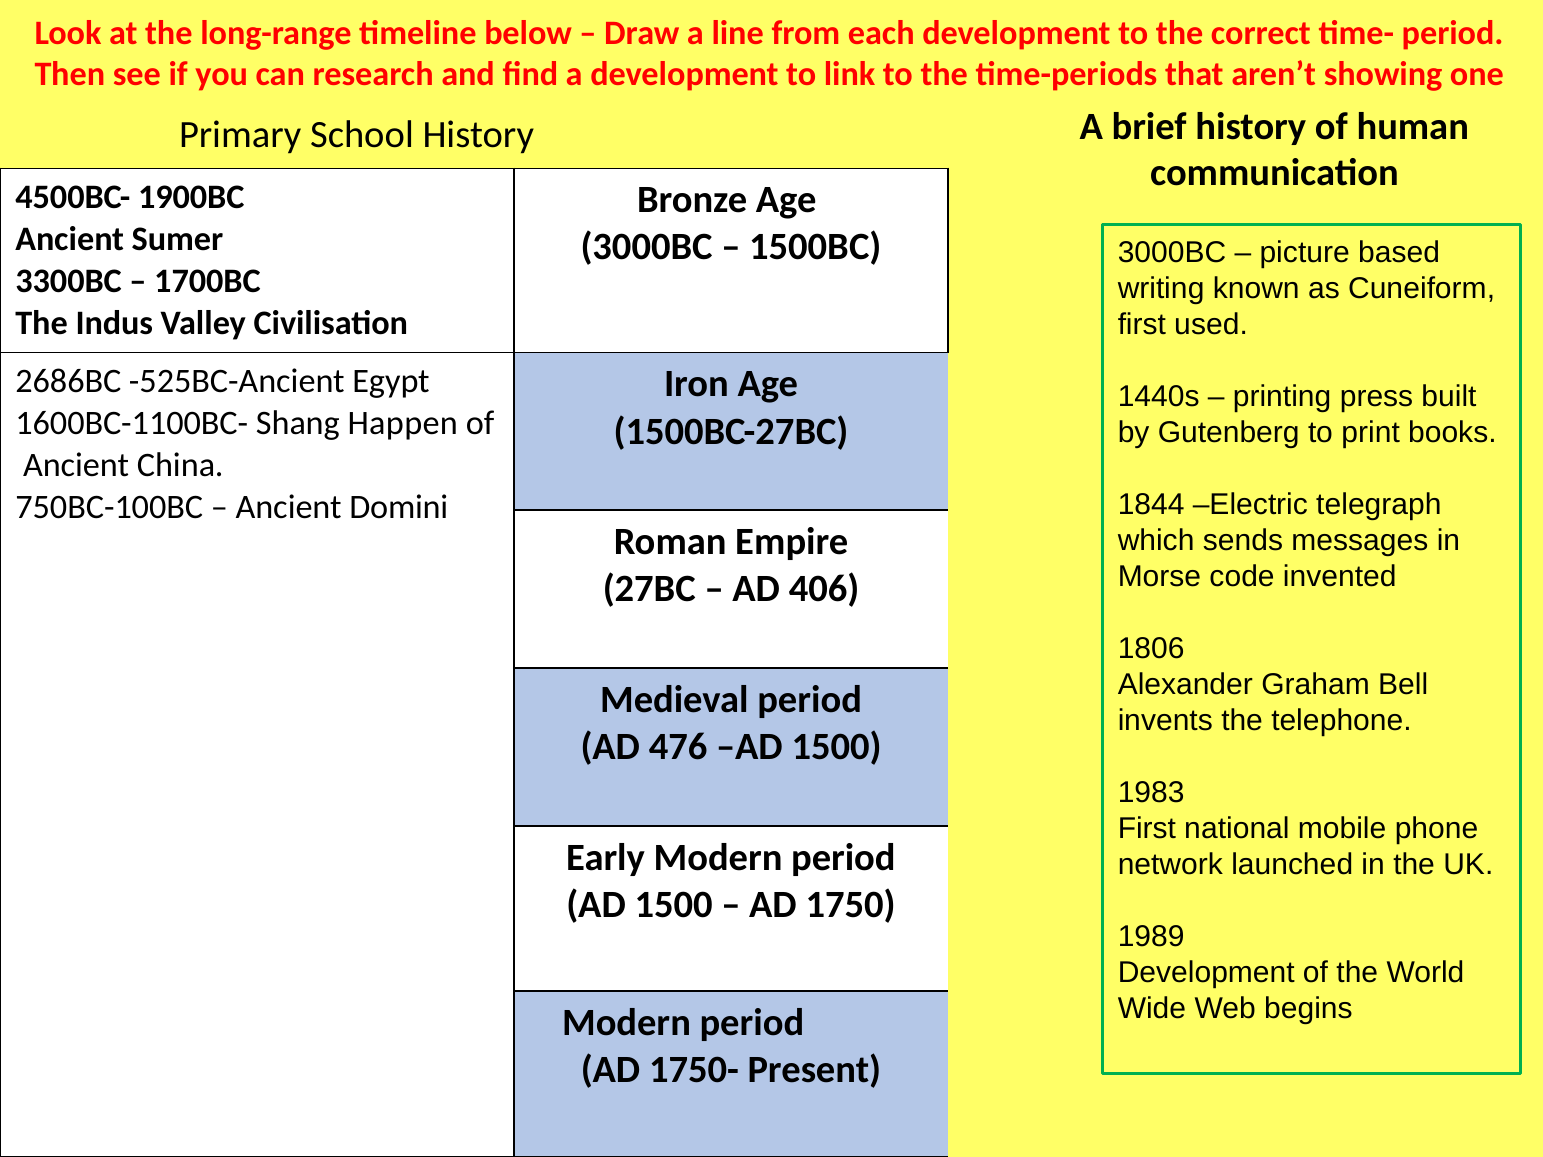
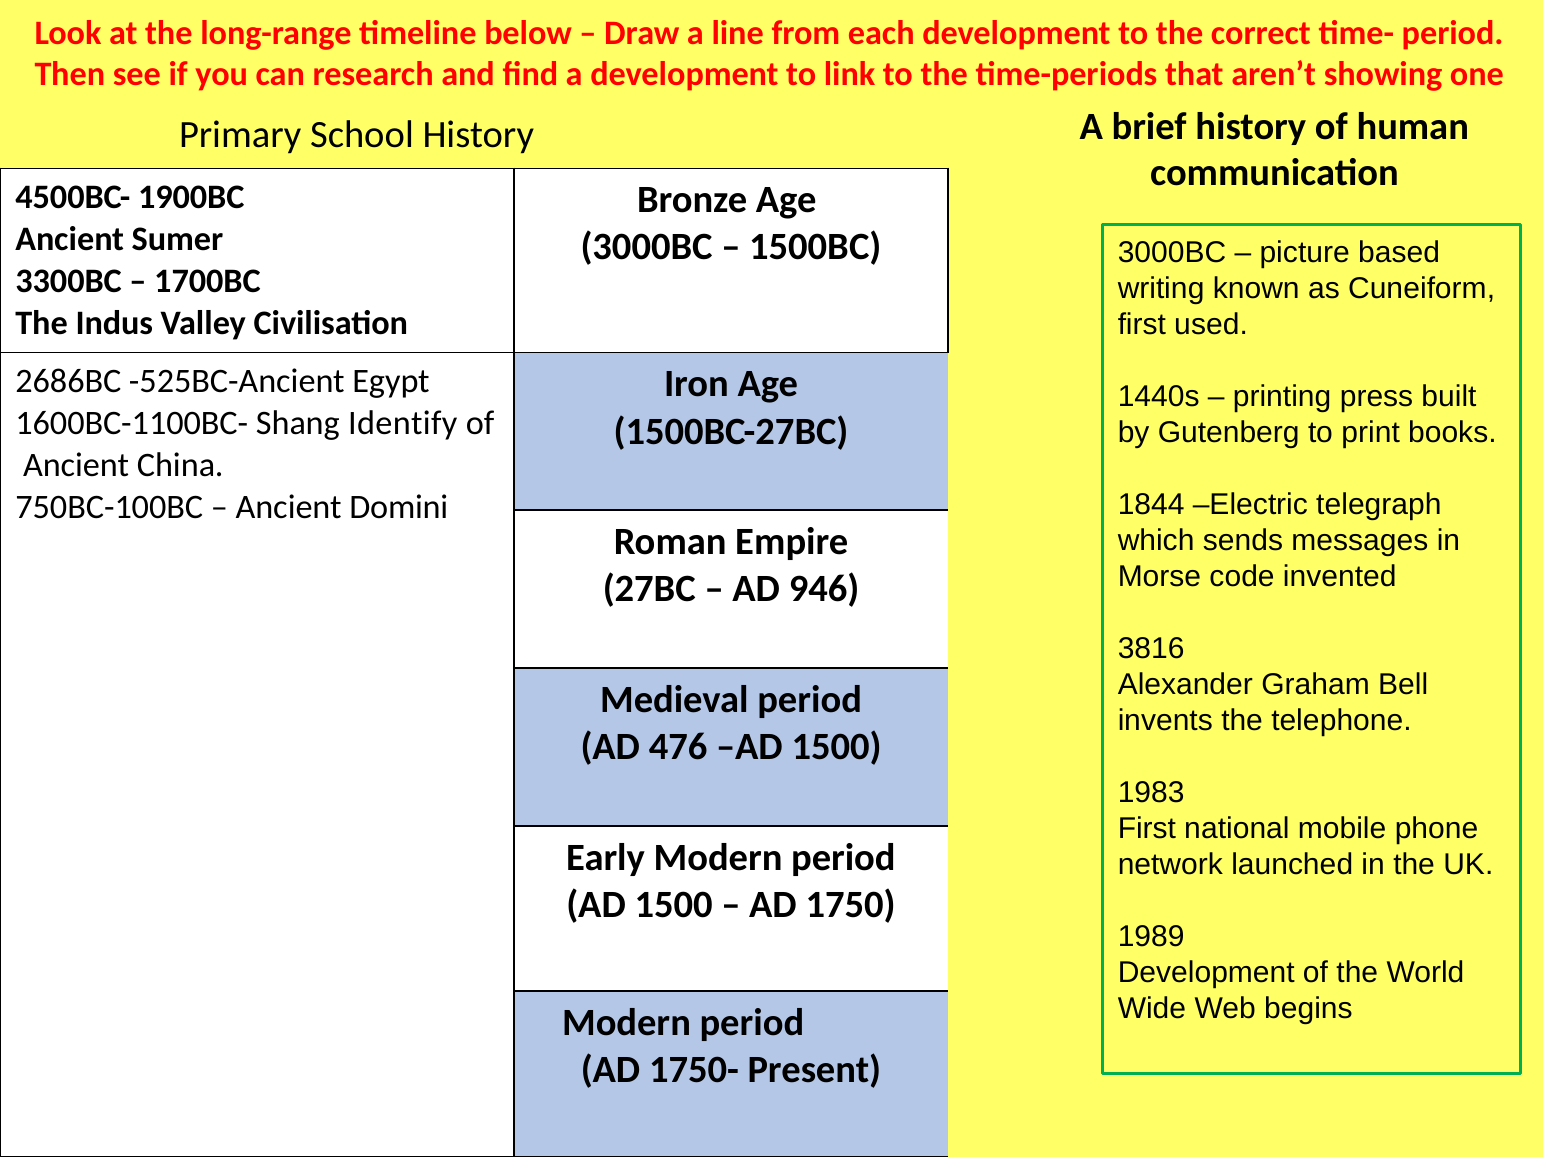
Happen: Happen -> Identify (403, 424)
406: 406 -> 946 (824, 589)
1806: 1806 -> 3816 (1151, 649)
